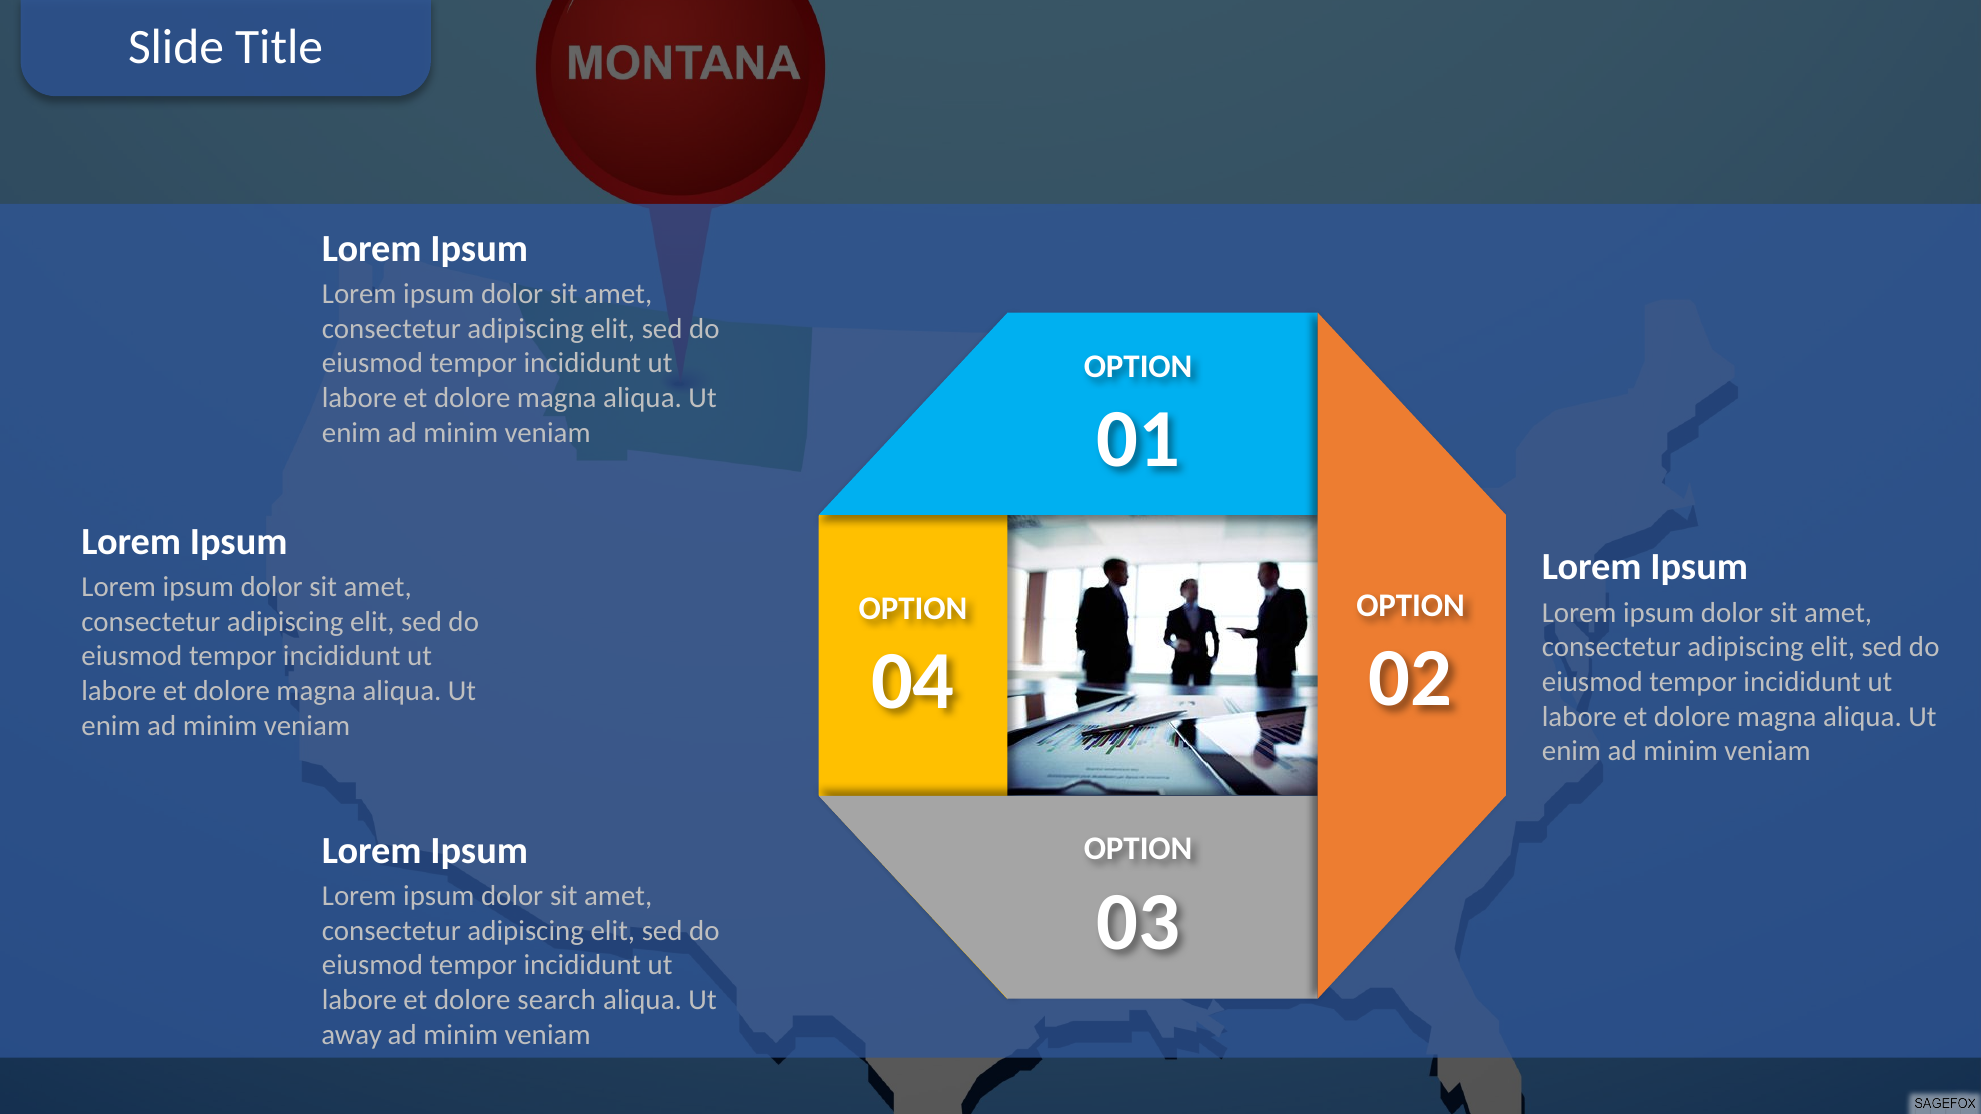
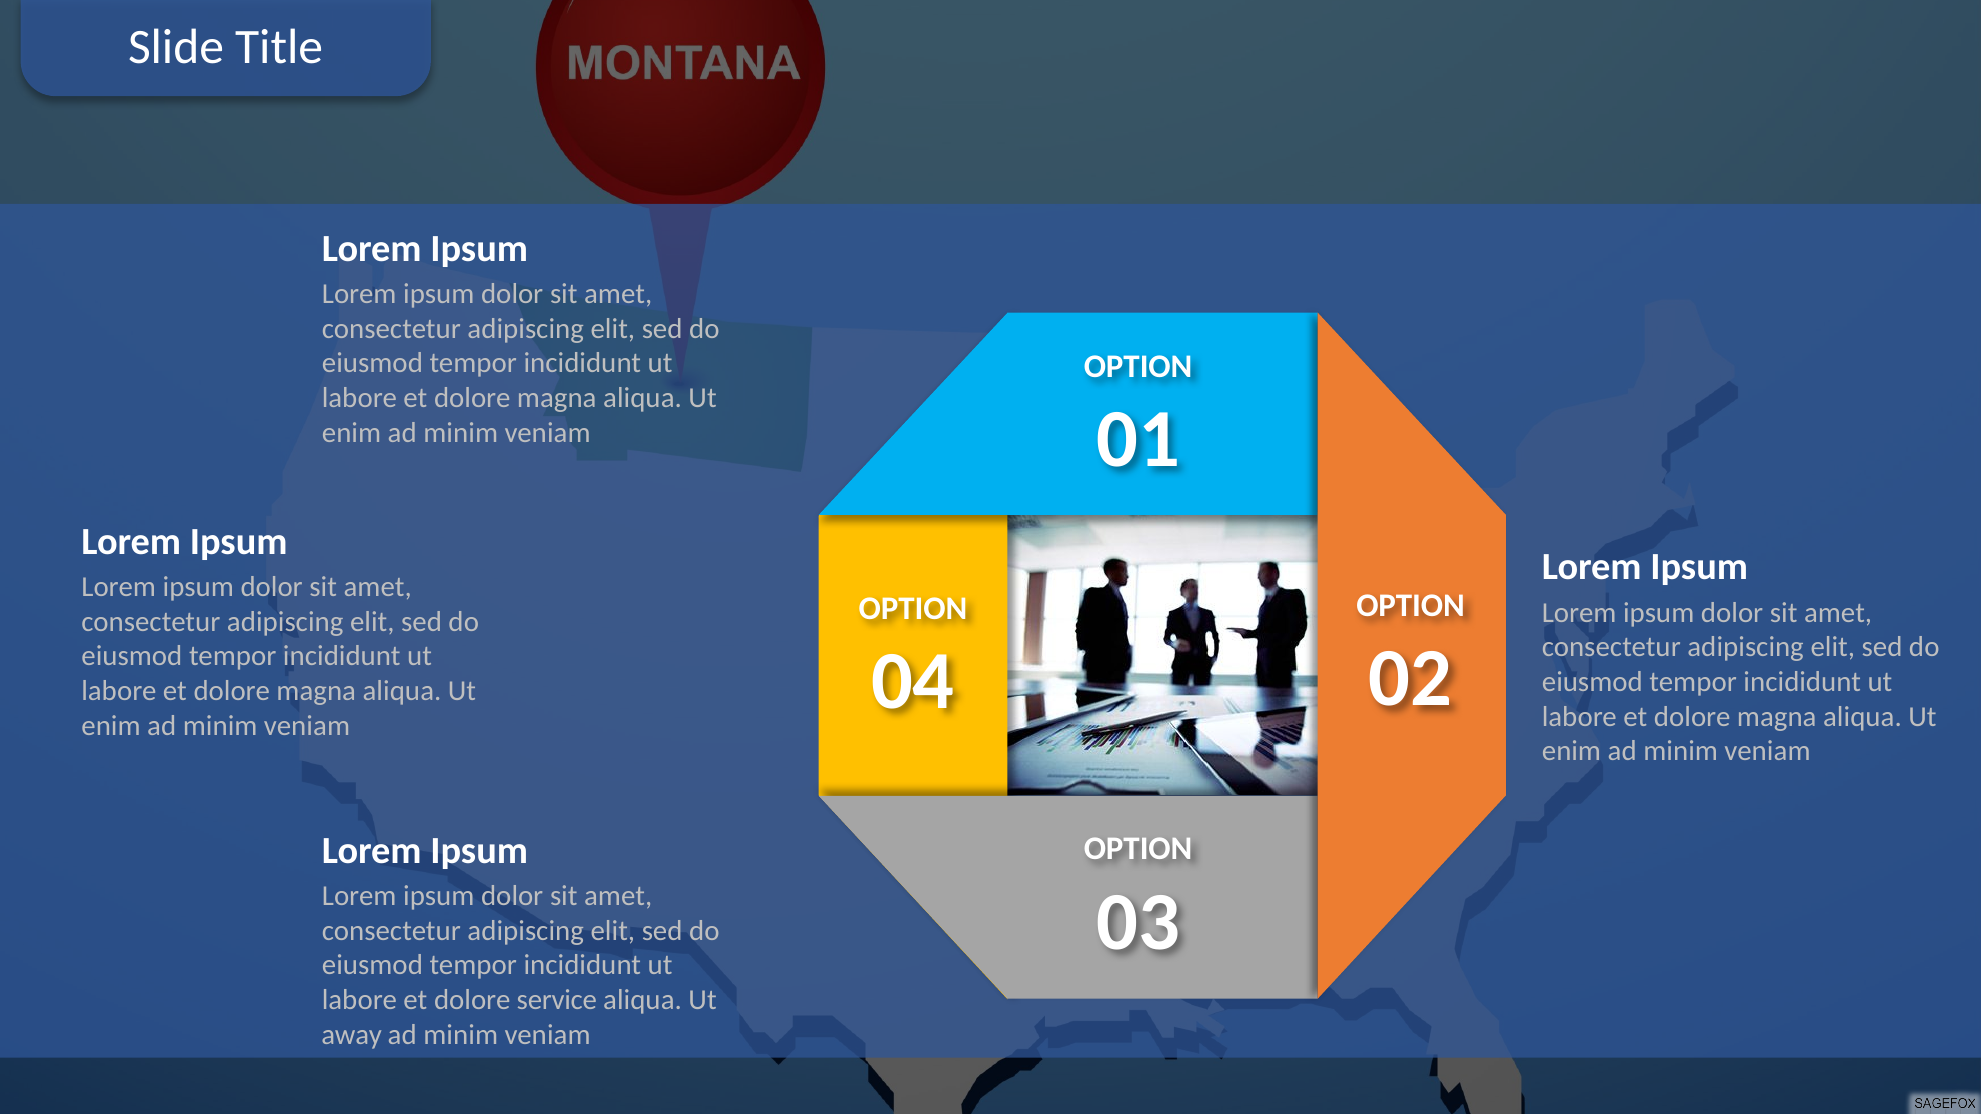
search: search -> service (557, 1000)
